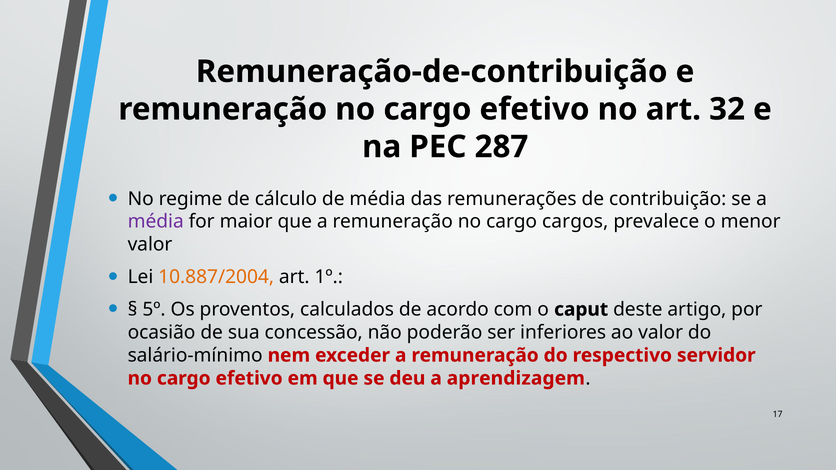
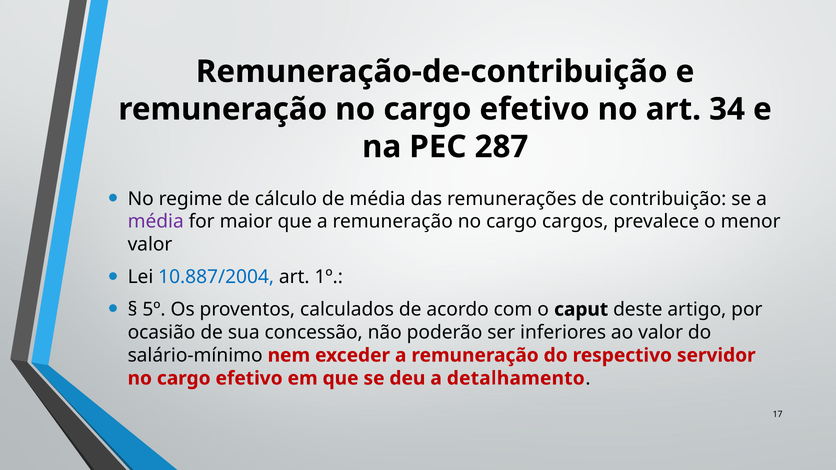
32: 32 -> 34 (727, 109)
10.887/2004 colour: orange -> blue (216, 277)
aprendizagem: aprendizagem -> detalhamento (516, 378)
